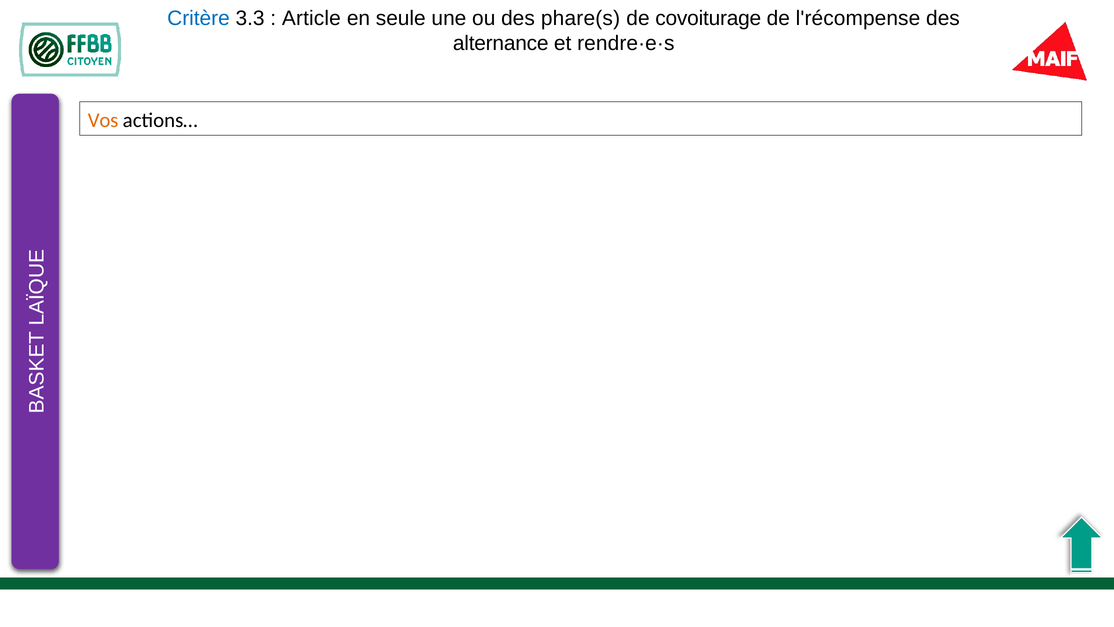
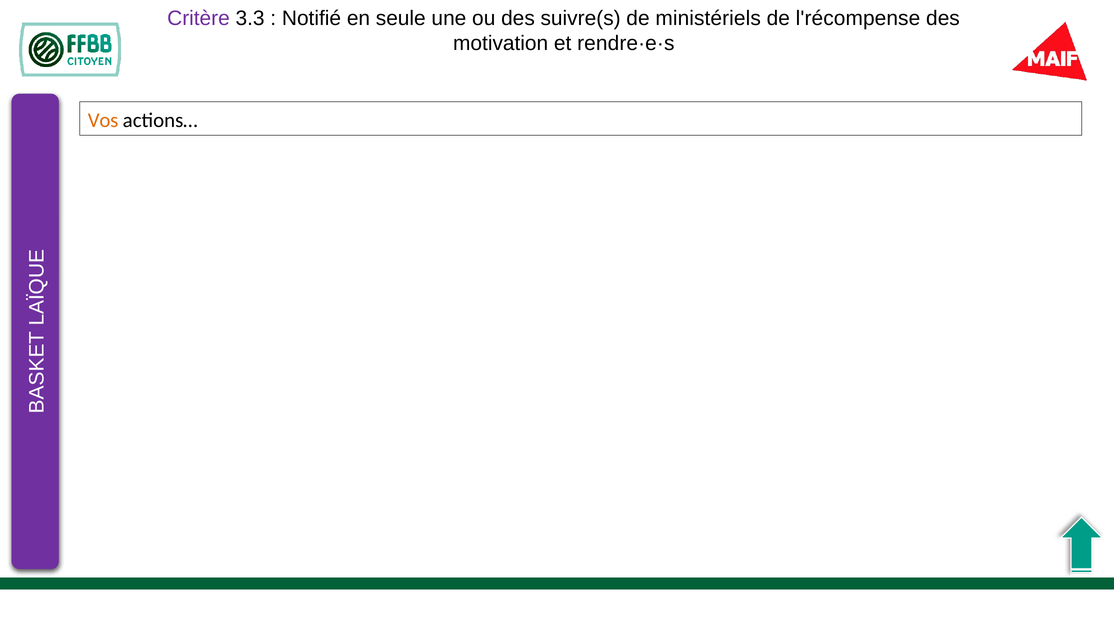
Critère colour: blue -> purple (198, 18)
Article: Article -> Notifié (311, 18)
phare(s: phare(s -> suivre(s (581, 18)
covoiturage: covoiturage -> ministériels (708, 18)
alternance: alternance -> motivation (501, 43)
